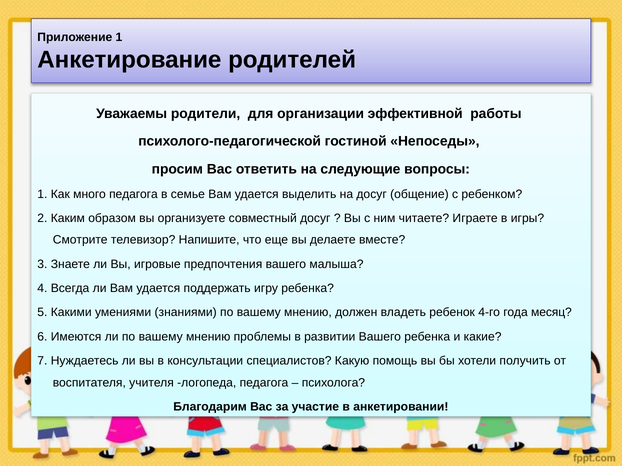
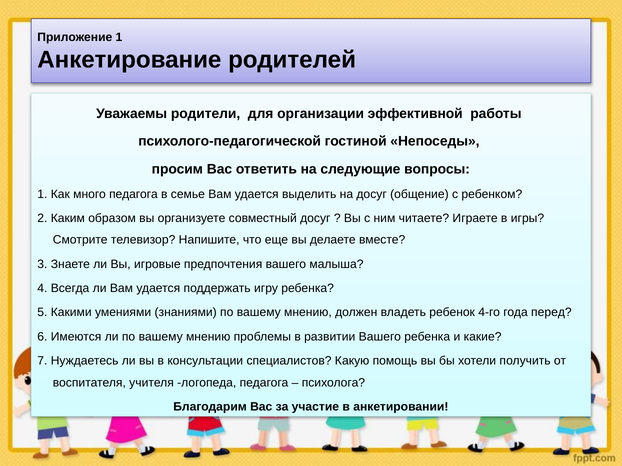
месяц: месяц -> перед (551, 313)
